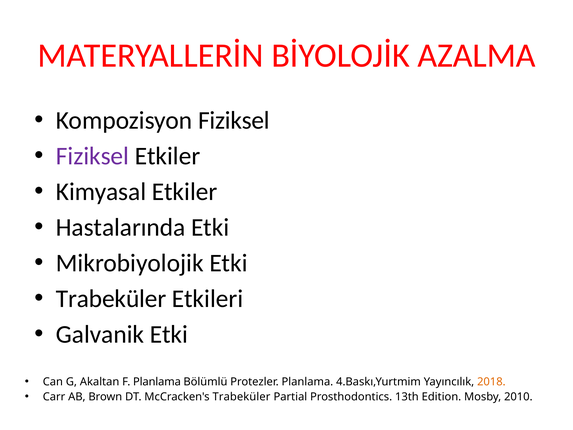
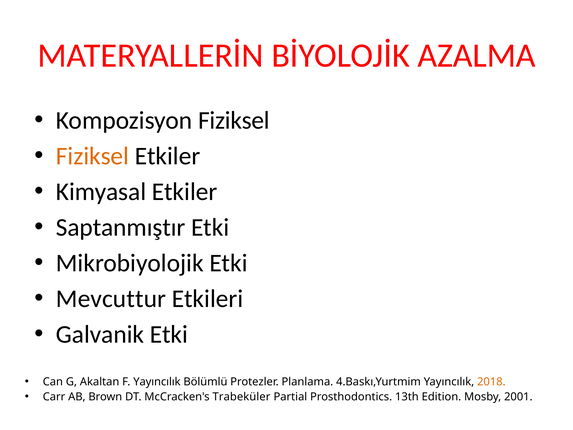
Fiziksel colour: purple -> orange (92, 156)
Hastalarında: Hastalarında -> Saptanmıştır (121, 227)
Trabeküler: Trabeküler -> Mevcuttur (111, 299)
F Planlama: Planlama -> Yayıncılık (157, 382)
2010: 2010 -> 2001 (518, 397)
